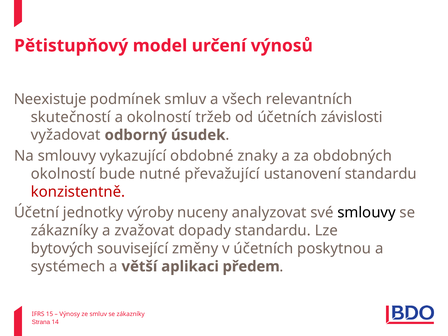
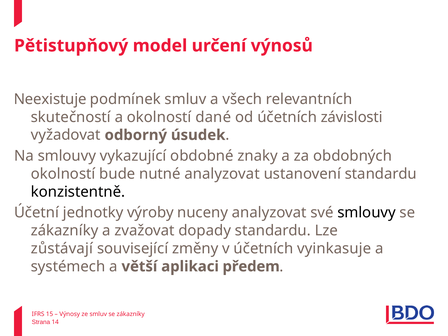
tržeb: tržeb -> dané (213, 117)
nutné převažující: převažující -> analyzovat (222, 174)
konzistentně colour: red -> black (78, 192)
bytových: bytových -> zůstávají (62, 249)
poskytnou: poskytnou -> vyinkasuje (334, 249)
